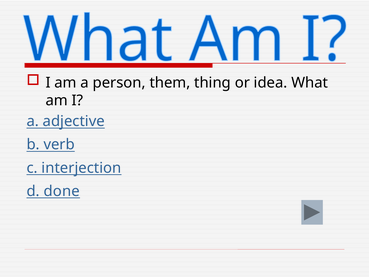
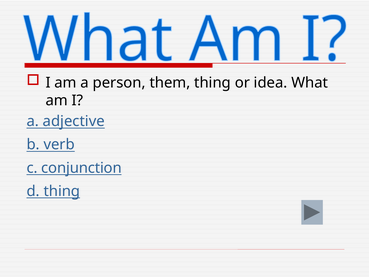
interjection: interjection -> conjunction (82, 168)
d done: done -> thing (62, 191)
